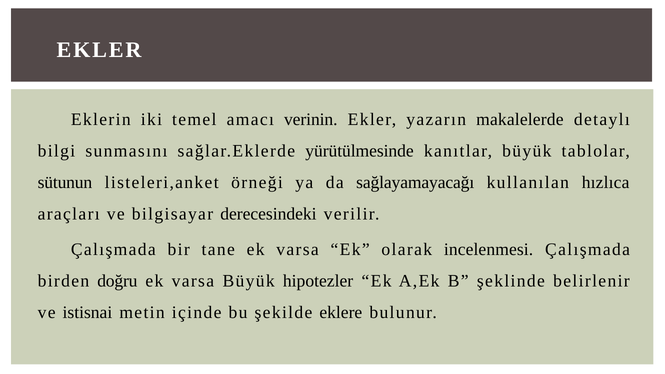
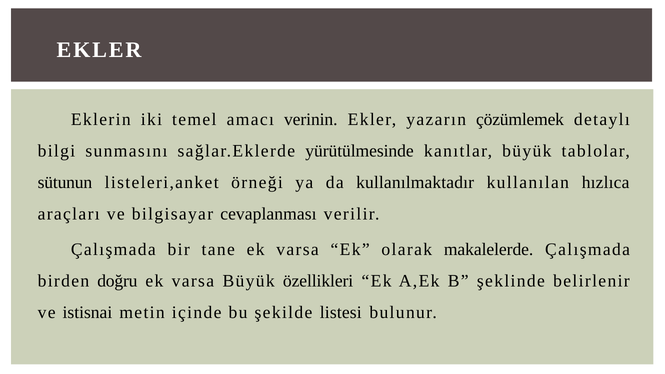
makalelerde: makalelerde -> çözümlemek (520, 119)
sağlayamayacağı: sağlayamayacağı -> kullanılmaktadır (415, 183)
derecesindeki: derecesindeki -> cevaplanması (268, 214)
incelenmesi: incelenmesi -> makalelerde (489, 249)
hipotezler: hipotezler -> özellikleri (318, 281)
eklere: eklere -> listesi (341, 312)
